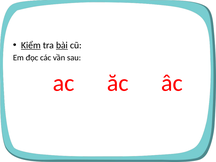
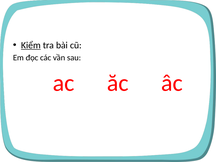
bài underline: present -> none (62, 45)
